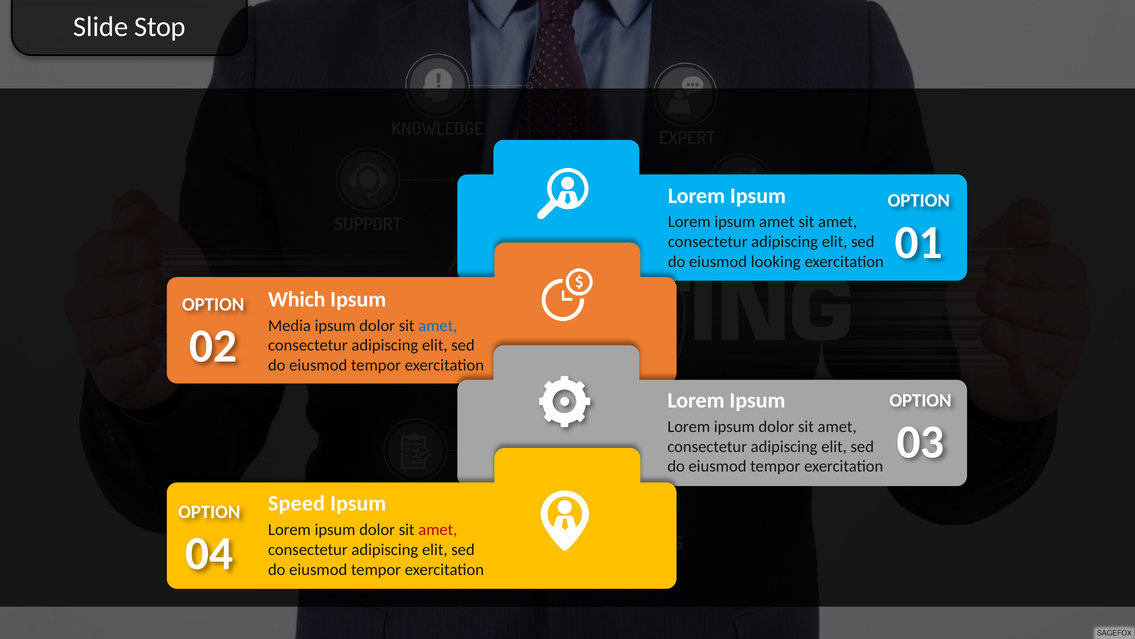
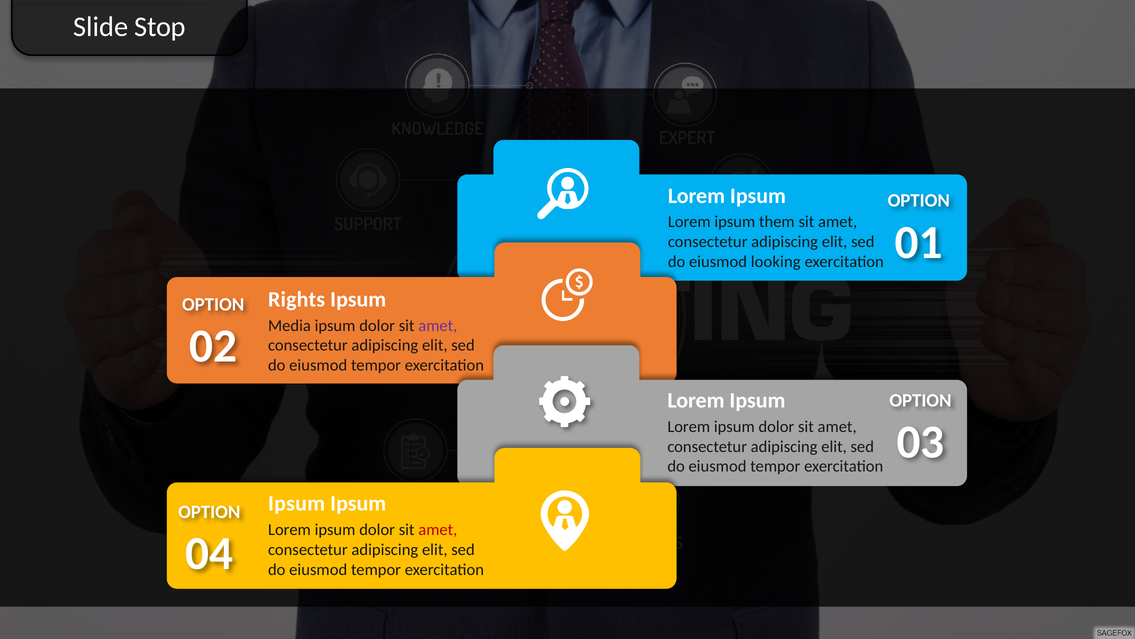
ipsum amet: amet -> them (777, 222)
Which: Which -> Rights (297, 299)
amet colour: blue -> purple (438, 325)
Speed: Speed -> Ipsum (297, 503)
